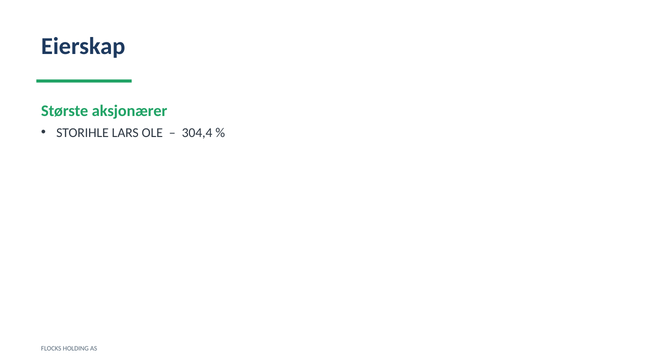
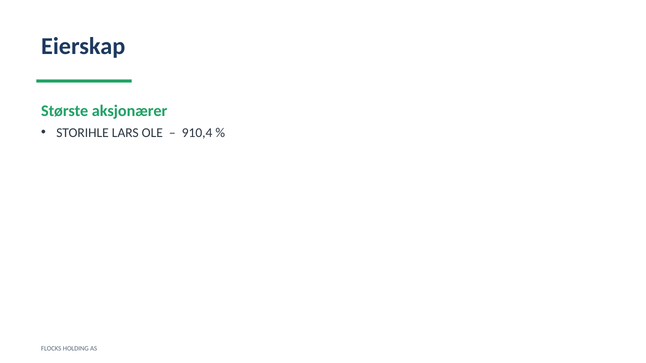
304,4: 304,4 -> 910,4 (197, 133)
